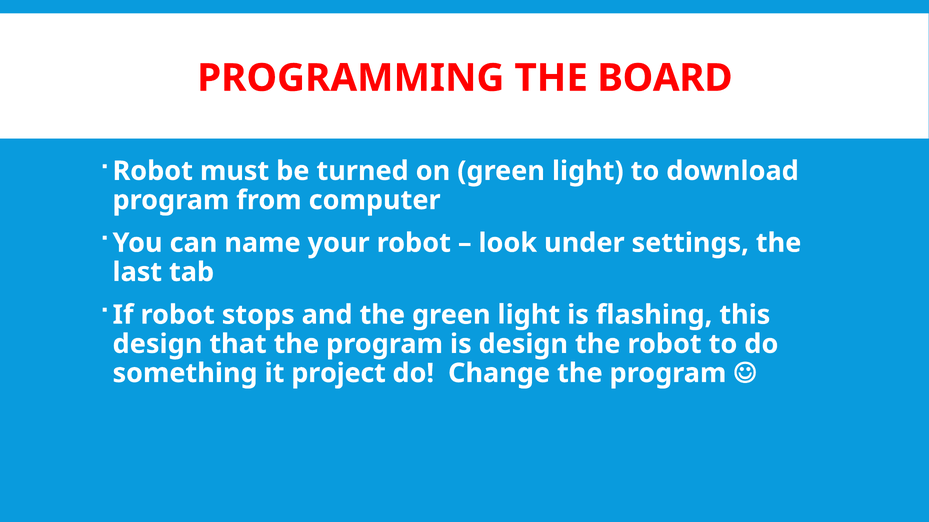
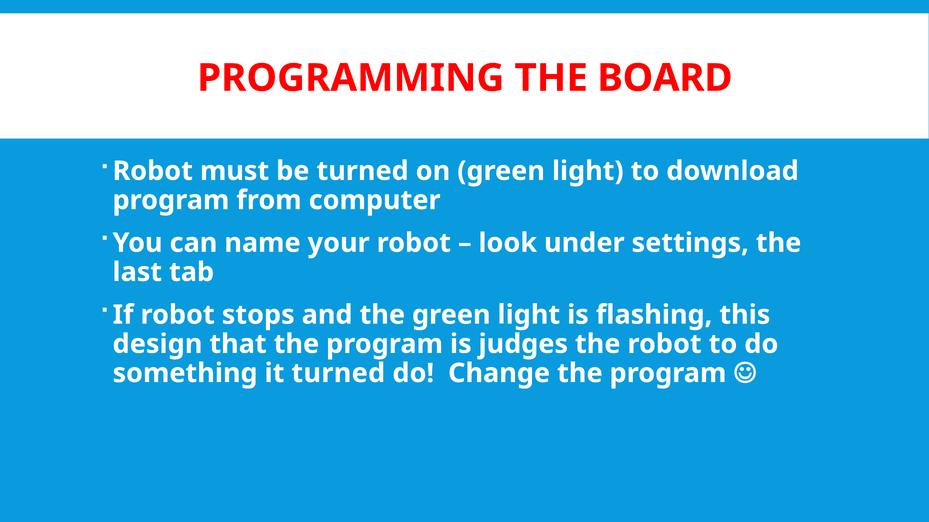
is design: design -> judges (523, 344)
it project: project -> turned (338, 374)
